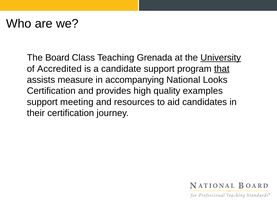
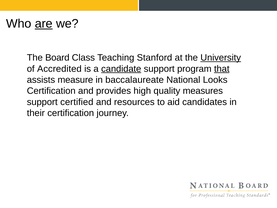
are underline: none -> present (44, 24)
Grenada: Grenada -> Stanford (154, 58)
candidate underline: none -> present (121, 69)
accompanying: accompanying -> baccalaureate (135, 80)
examples: examples -> measures (203, 91)
meeting: meeting -> certified (77, 102)
